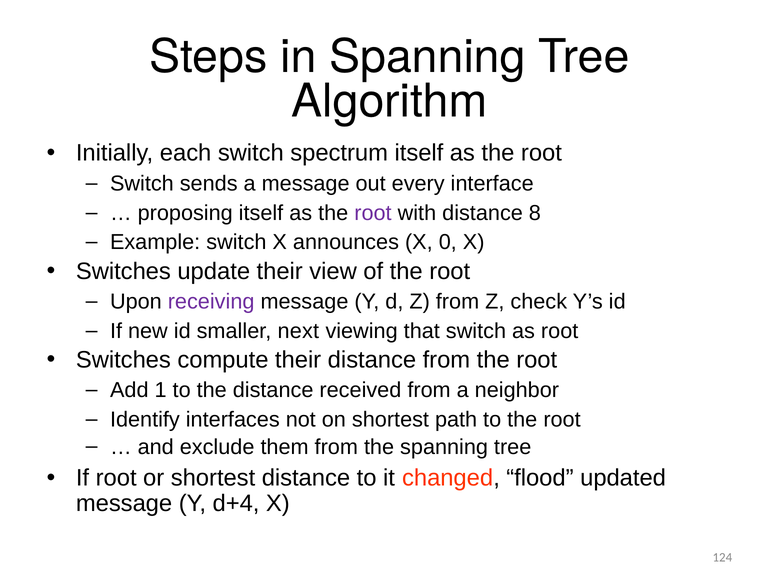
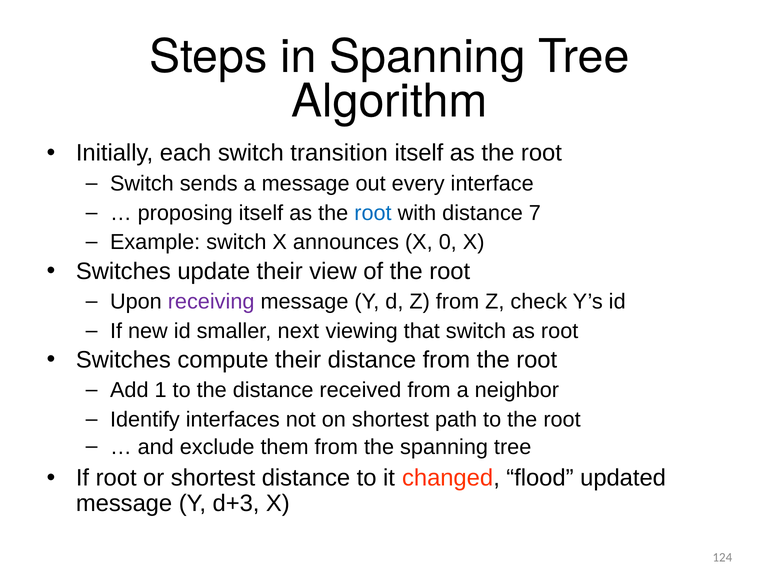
spectrum: spectrum -> transition (339, 153)
root colour: purple -> blue (373, 213)
8: 8 -> 7 (535, 213)
d+4: d+4 -> d+3 (236, 504)
